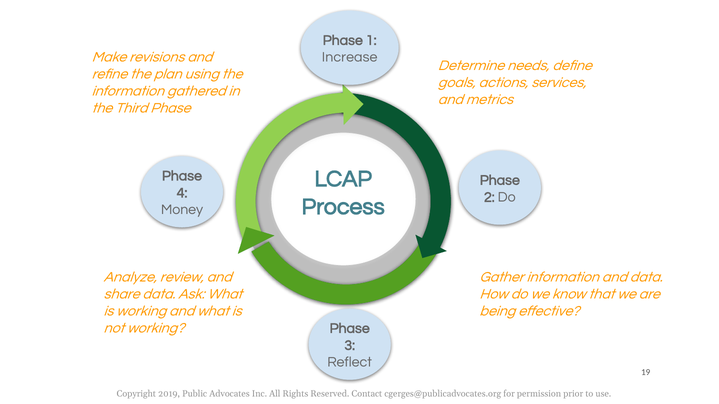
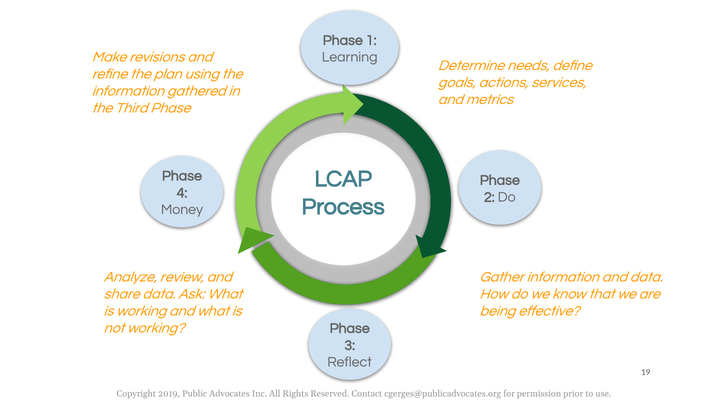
Increase: Increase -> Learning (350, 57)
